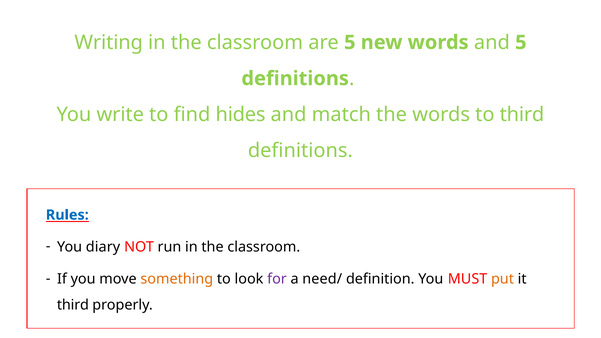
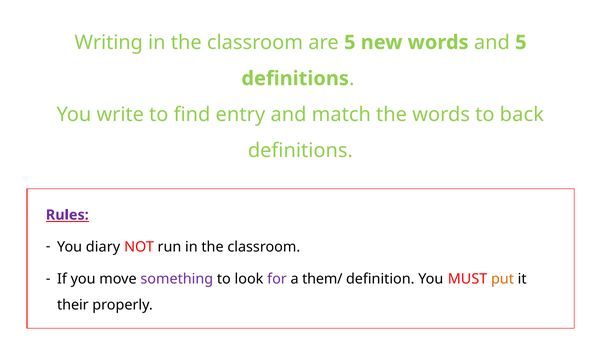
hides: hides -> entry (240, 115)
to third: third -> back (522, 115)
Rules colour: blue -> purple (67, 215)
something colour: orange -> purple (177, 279)
need/: need/ -> them/ (322, 279)
third: third -> their (73, 305)
